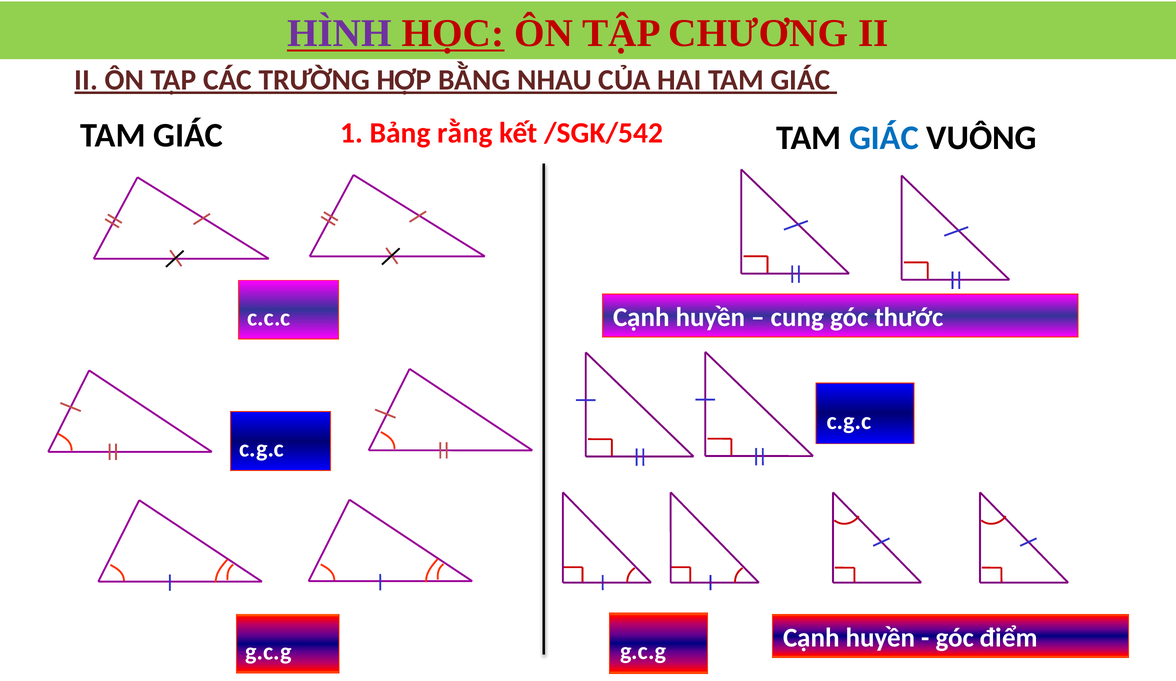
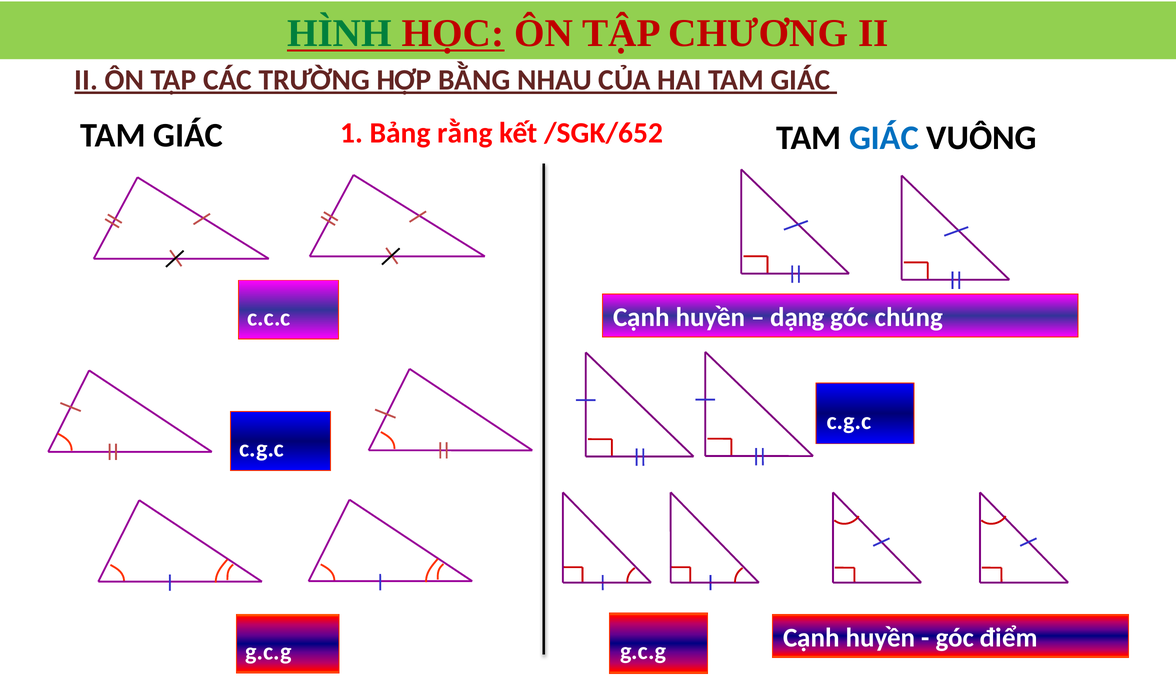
HÌNH colour: purple -> green (339, 33)
/SGK/542: /SGK/542 -> /SGK/652 (604, 133)
cung: cung -> dạng (798, 317)
thước: thước -> chúng (909, 317)
